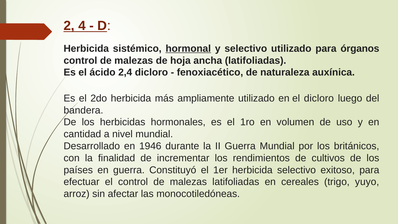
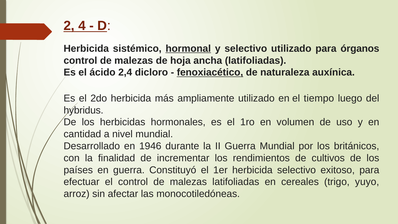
fenoxiacético underline: none -> present (210, 72)
el dicloro: dicloro -> tiempo (319, 98)
bandera: bandera -> hybridus (83, 110)
